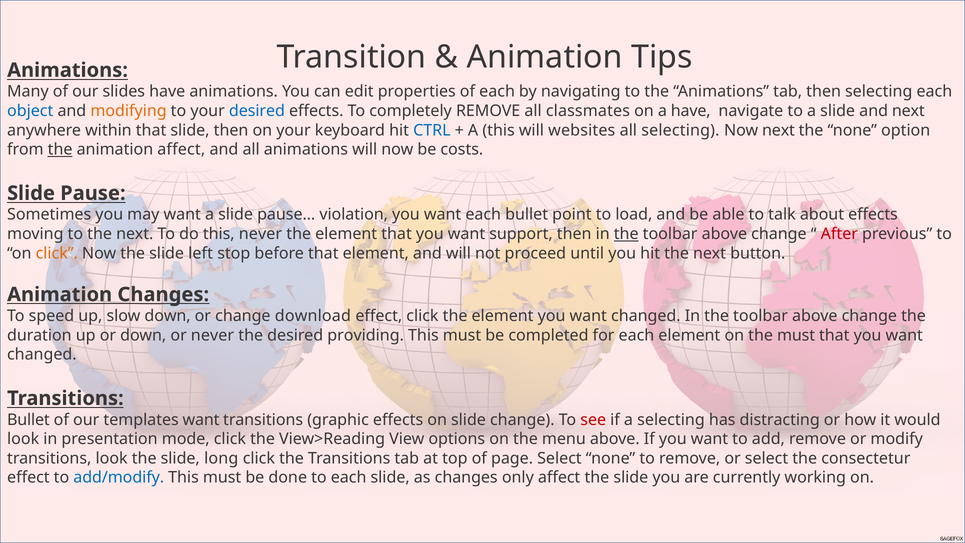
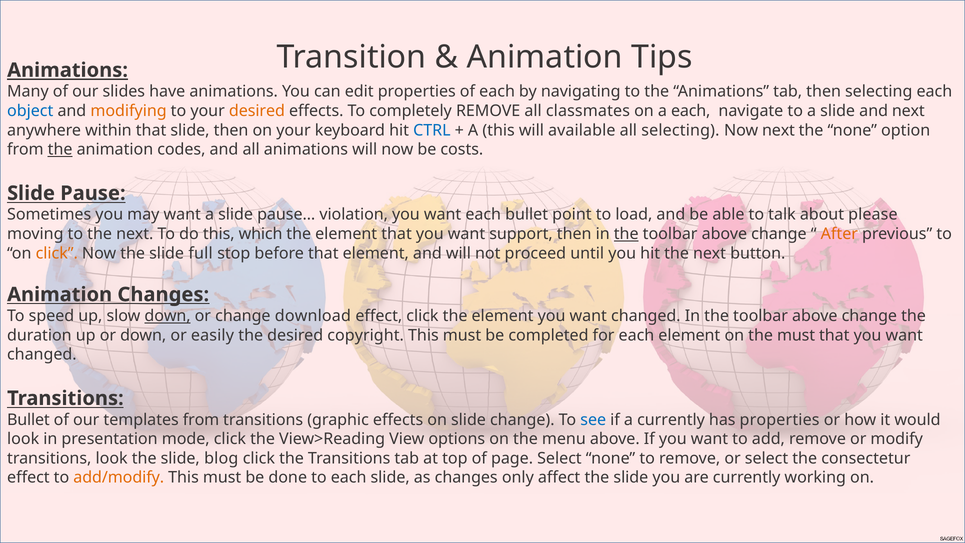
Animations underline: none -> present (68, 70)
desired colour: blue -> orange (257, 111)
a have: have -> each (691, 111)
websites: websites -> available (582, 130)
animation affect: affect -> codes (181, 149)
about effects: effects -> please (873, 215)
this never: never -> which (261, 234)
After colour: red -> orange (839, 234)
left: left -> full (201, 253)
down underline: none -> present (168, 316)
or never: never -> easily (212, 335)
providing: providing -> copyright (366, 335)
templates want: want -> from (201, 420)
see colour: red -> blue (593, 420)
a selecting: selecting -> currently (671, 420)
has distracting: distracting -> properties (780, 420)
long: long -> blog (221, 458)
add/modify colour: blue -> orange (119, 477)
